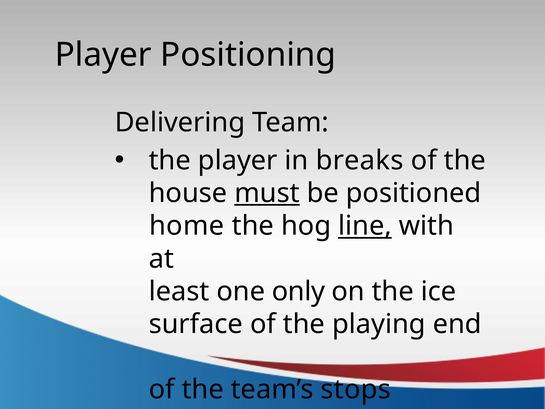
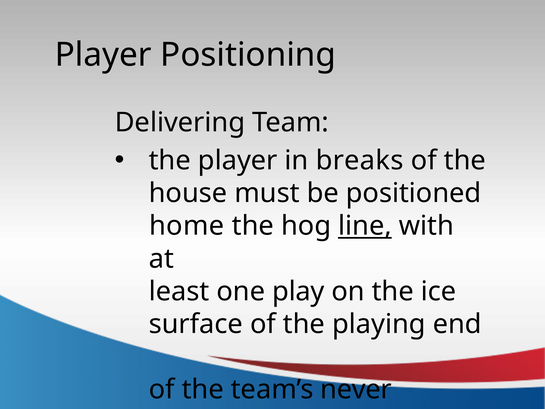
must underline: present -> none (267, 193)
only: only -> play (298, 291)
stops: stops -> never (356, 389)
